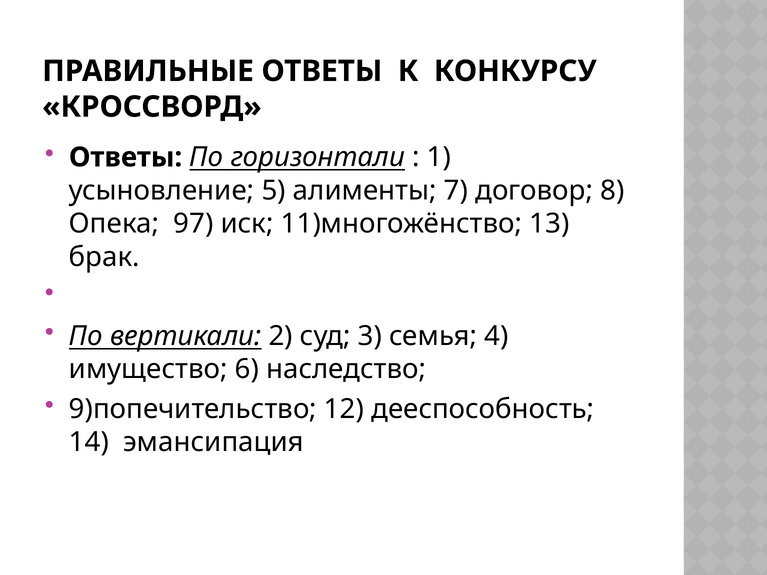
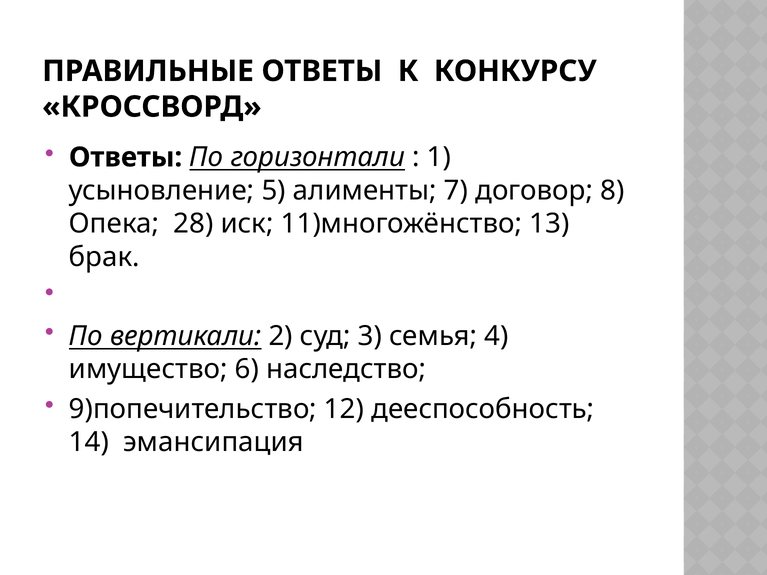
97: 97 -> 28 (193, 224)
